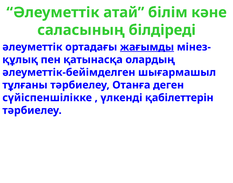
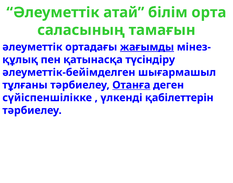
кәне: кәне -> орта (209, 12)
білдіреді: білдіреді -> тамағын (162, 30)
олардың: олардың -> түсіндіру (150, 60)
Отанға underline: none -> present (131, 85)
